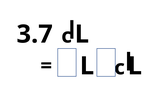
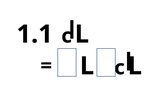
3.7: 3.7 -> 1.1 (35, 35)
